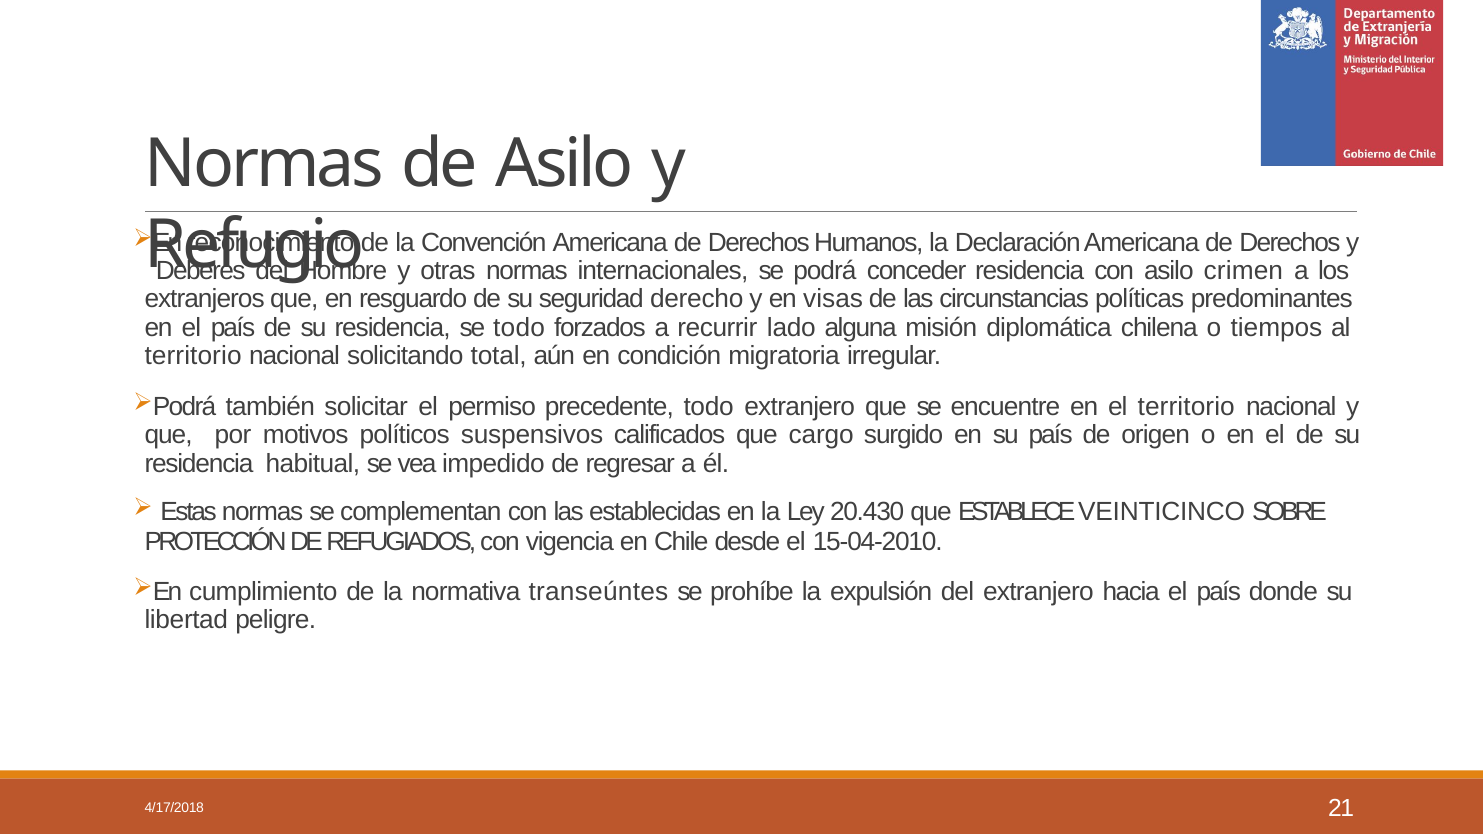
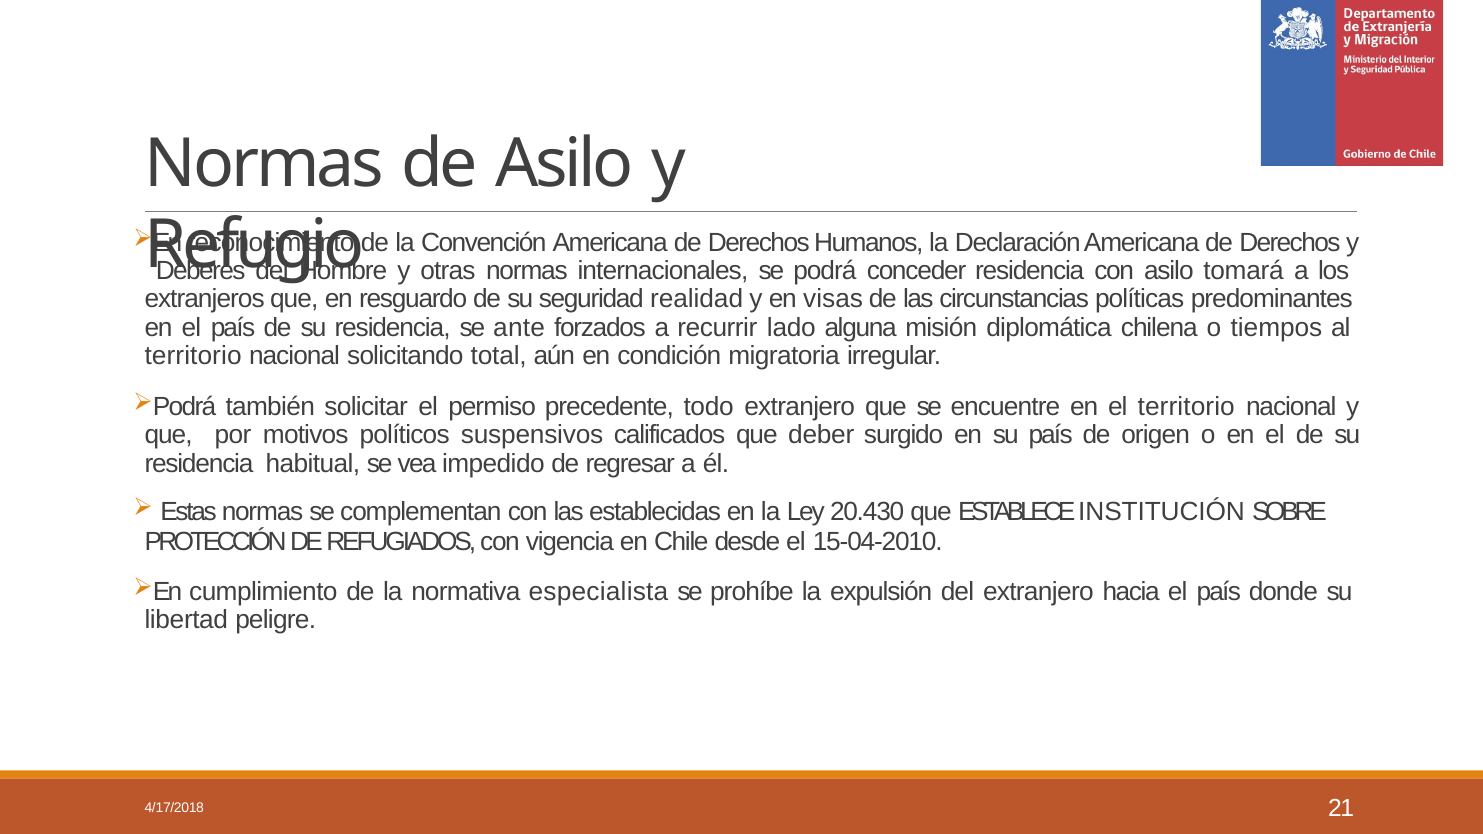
crimen: crimen -> tomará (1244, 271)
derecho: derecho -> realidad (697, 299)
se todo: todo -> ante (519, 328)
cargo: cargo -> deber (821, 435)
VEINTICINCO: VEINTICINCO -> INSTITUCIÓN (1162, 511)
transeúntes: transeúntes -> especialista (598, 592)
